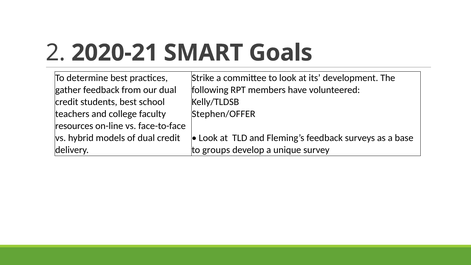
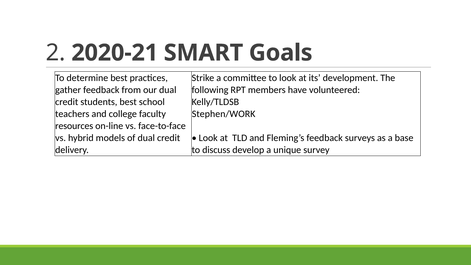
Stephen/OFFER: Stephen/OFFER -> Stephen/WORK (224, 114)
groups: groups -> discuss (216, 150)
